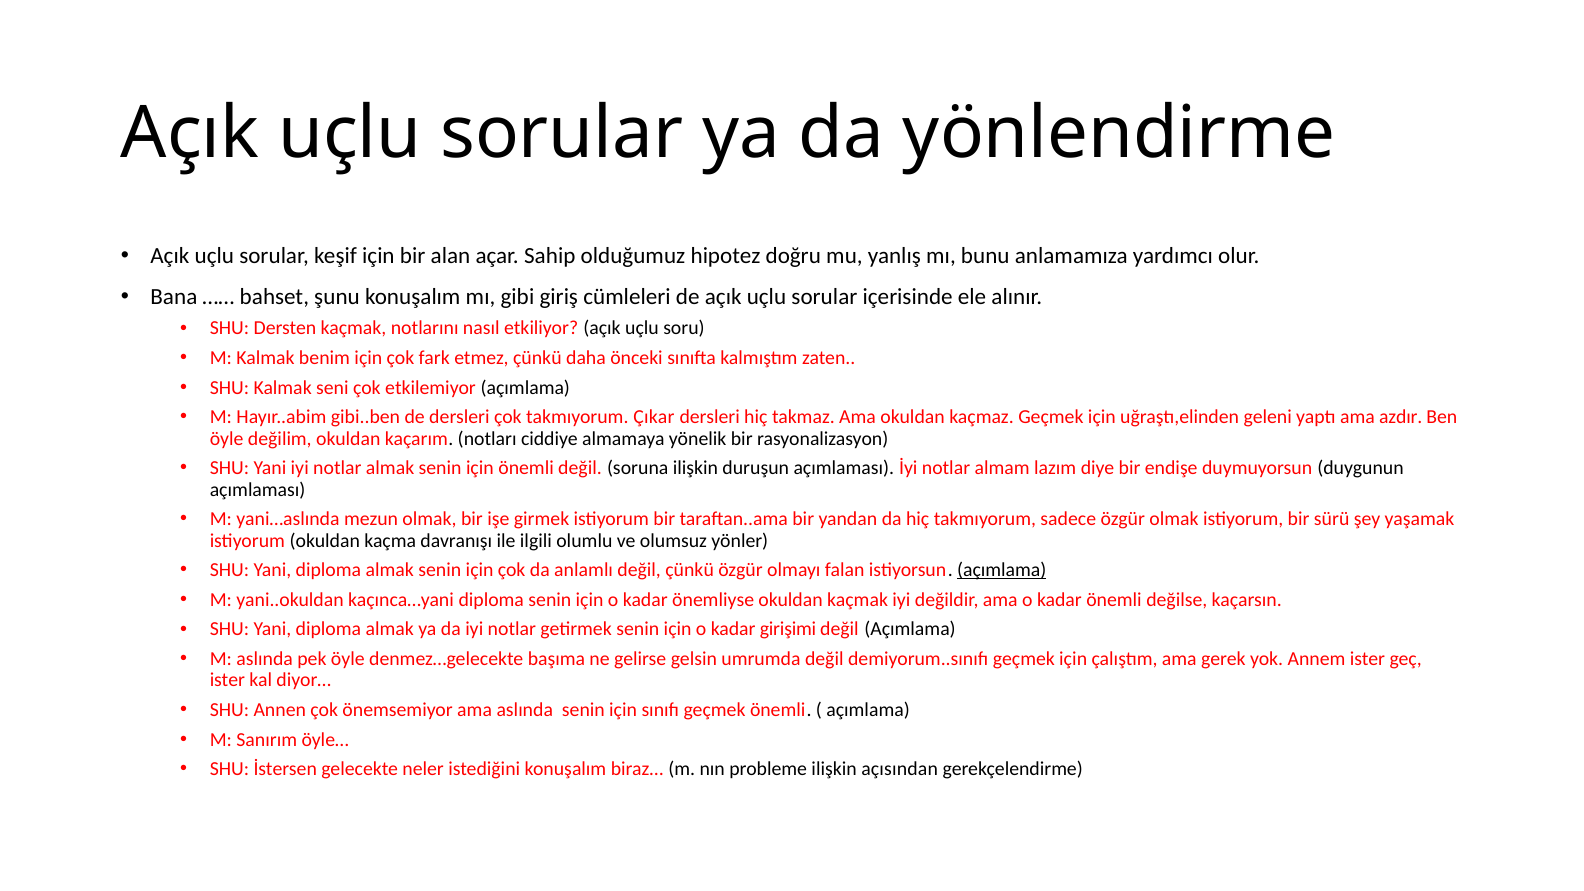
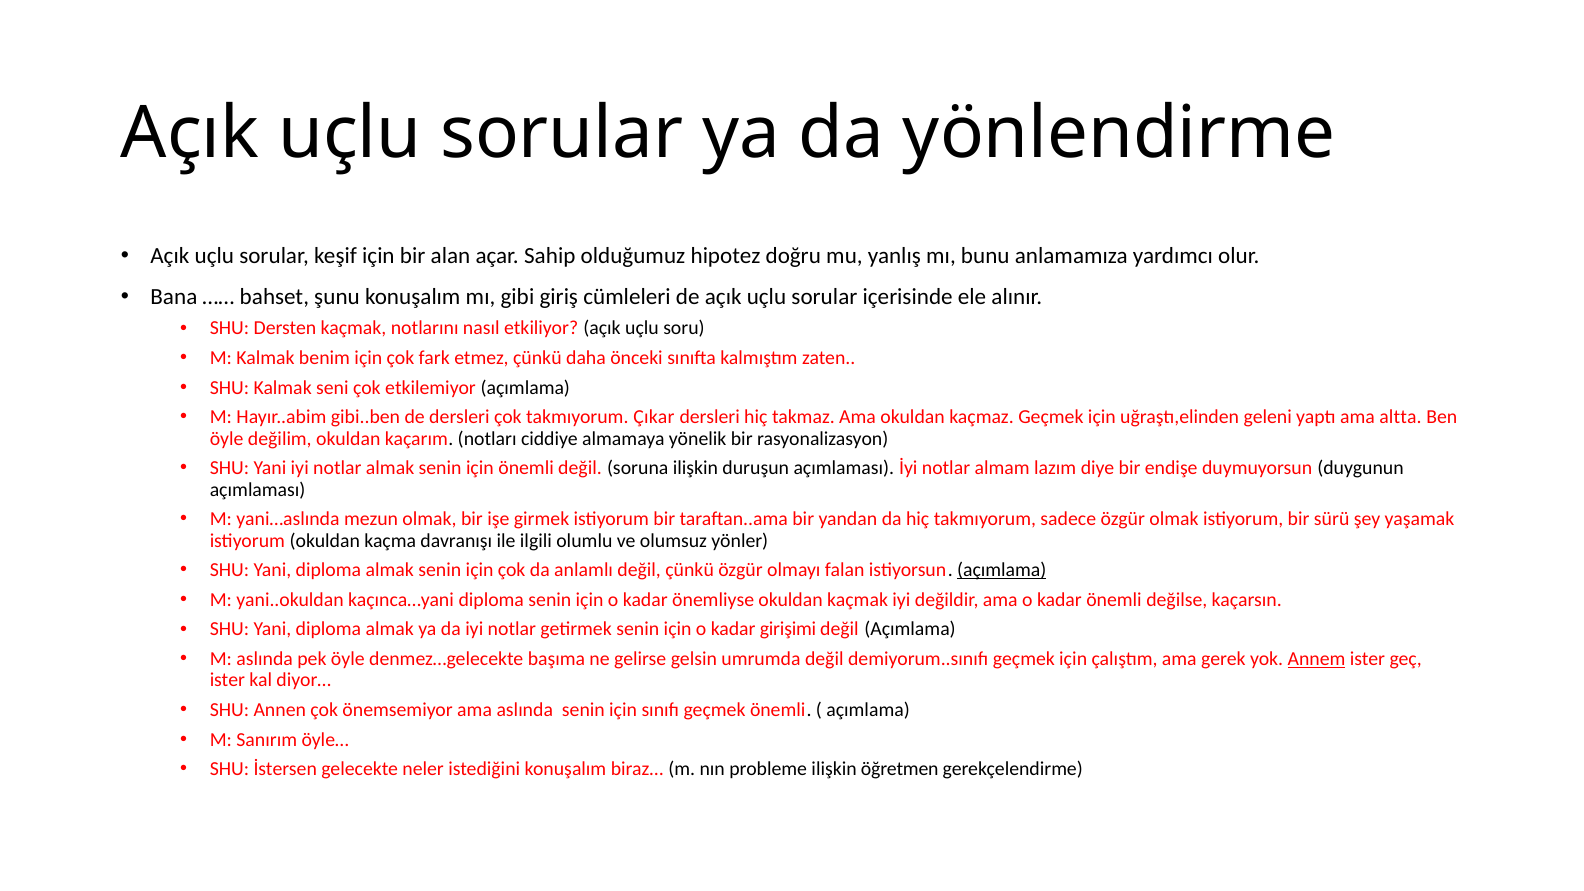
azdır: azdır -> altta (1401, 417)
Annem underline: none -> present (1317, 659)
açısından: açısından -> öğretmen (900, 769)
